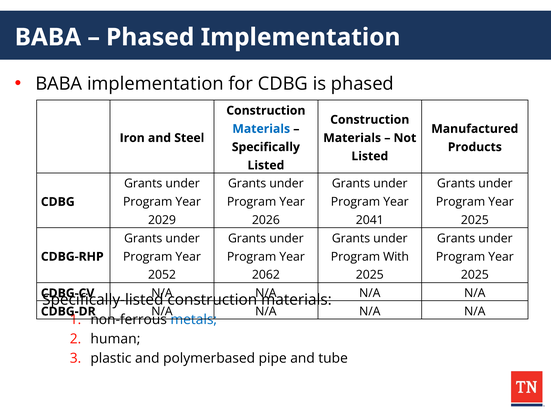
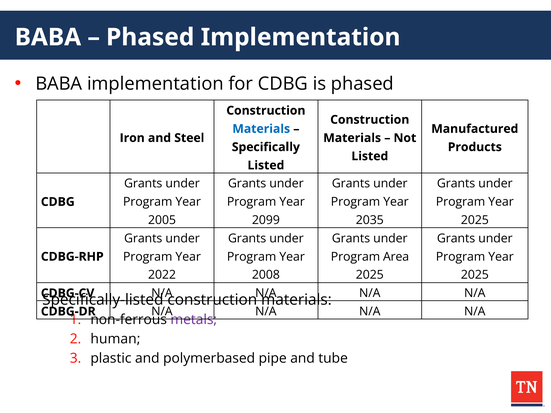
2029: 2029 -> 2005 (162, 220)
2026: 2026 -> 2099 (266, 220)
2041: 2041 -> 2035 (370, 220)
With: With -> Area (396, 257)
2052: 2052 -> 2022 (162, 275)
2062: 2062 -> 2008 (266, 275)
metals colour: blue -> purple (194, 320)
